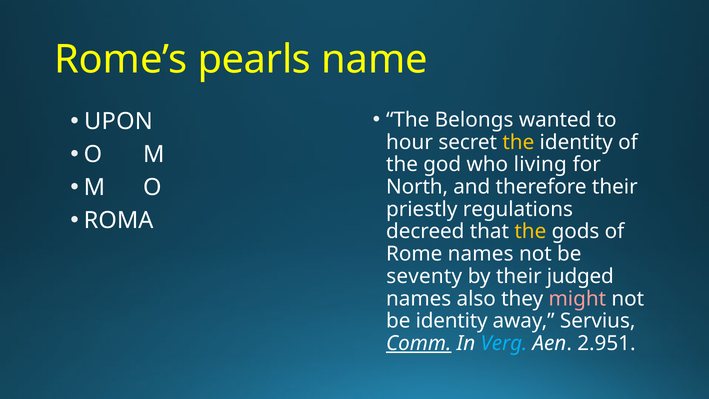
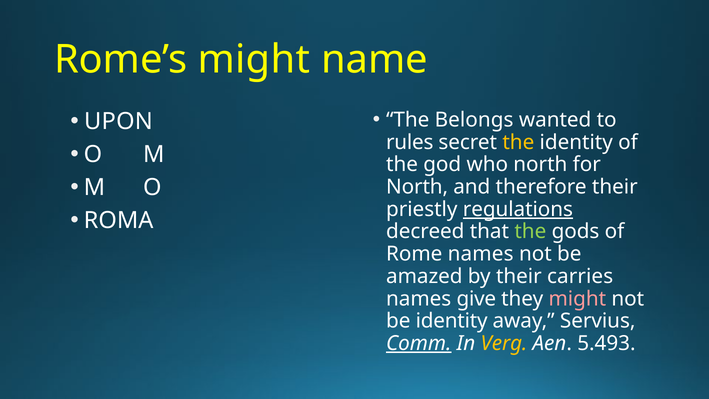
Rome’s pearls: pearls -> might (254, 60)
hour: hour -> rules (410, 142)
who living: living -> north (540, 165)
regulations underline: none -> present (518, 209)
the colour: yellow -> light green (530, 232)
seventy: seventy -> amazed (424, 276)
judged: judged -> carries (580, 276)
also: also -> give (476, 299)
Verg colour: light blue -> yellow (504, 343)
2.951: 2.951 -> 5.493 (606, 343)
